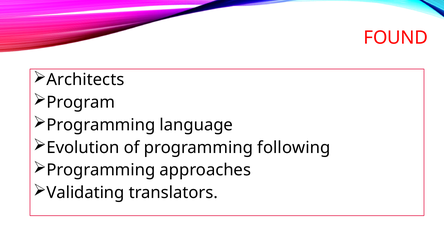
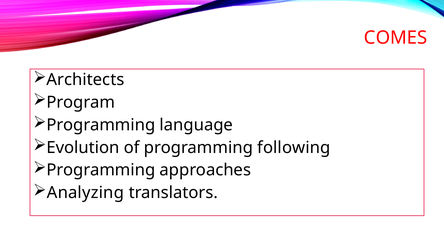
FOUND: FOUND -> COMES (396, 38)
Validating: Validating -> Analyzing (85, 193)
